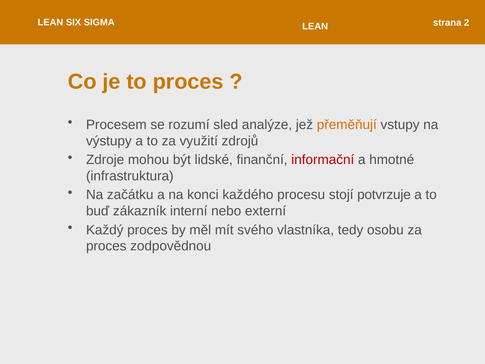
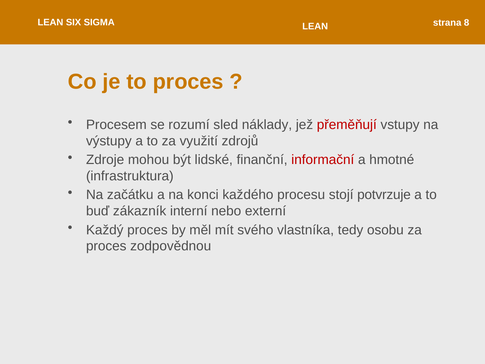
2: 2 -> 8 (467, 23)
analýze: analýze -> náklady (267, 125)
přeměňují colour: orange -> red (347, 125)
